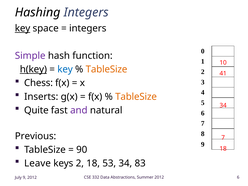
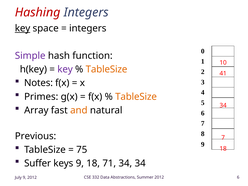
Hashing colour: black -> red (38, 12)
h(key underline: present -> none (33, 69)
key colour: blue -> purple (65, 69)
Chess: Chess -> Notes (38, 83)
Inserts: Inserts -> Primes (41, 97)
Quite: Quite -> Array (36, 110)
and colour: purple -> orange (79, 110)
90: 90 -> 75 (82, 150)
Leave: Leave -> Suffer (38, 163)
keys 2: 2 -> 9 (80, 163)
53: 53 -> 71 (109, 163)
34 83: 83 -> 34 (140, 163)
